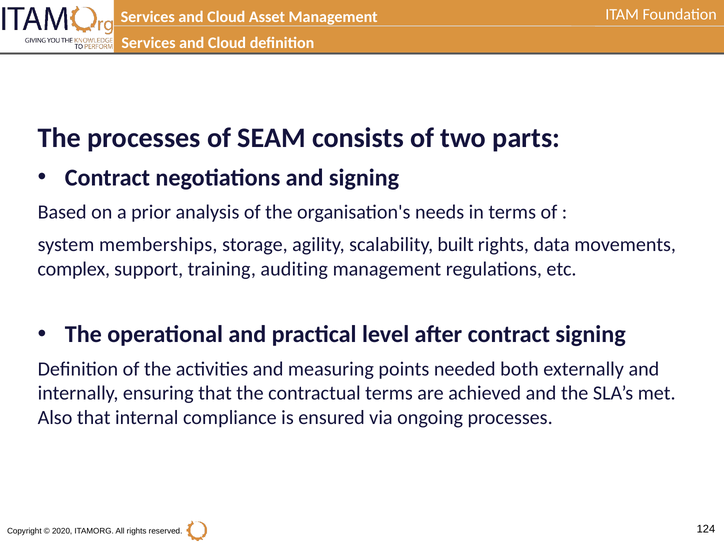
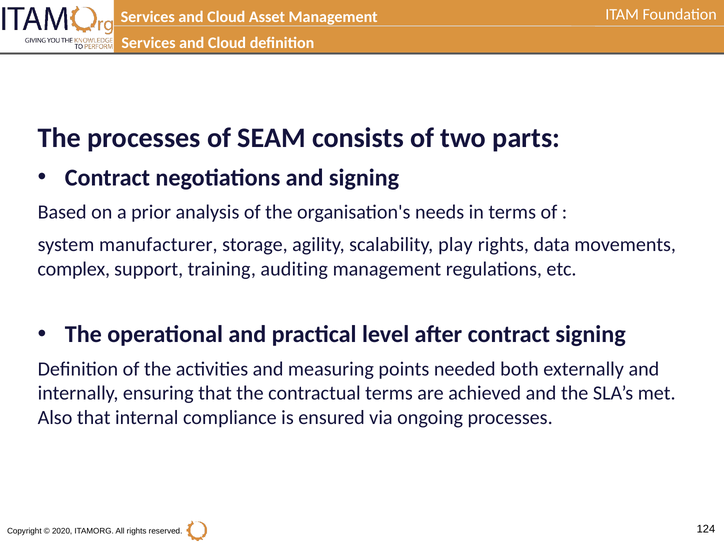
memberships: memberships -> manufacturer (158, 245)
built: built -> play (455, 245)
